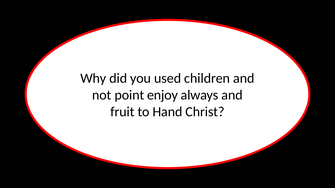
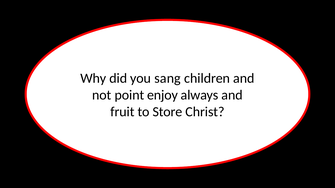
used: used -> sang (168, 78)
Hand: Hand -> Store (167, 112)
